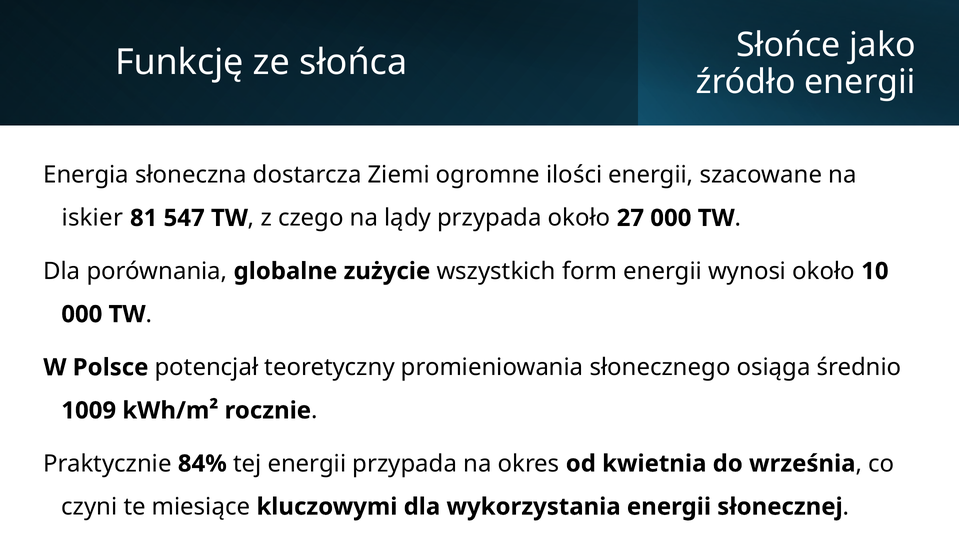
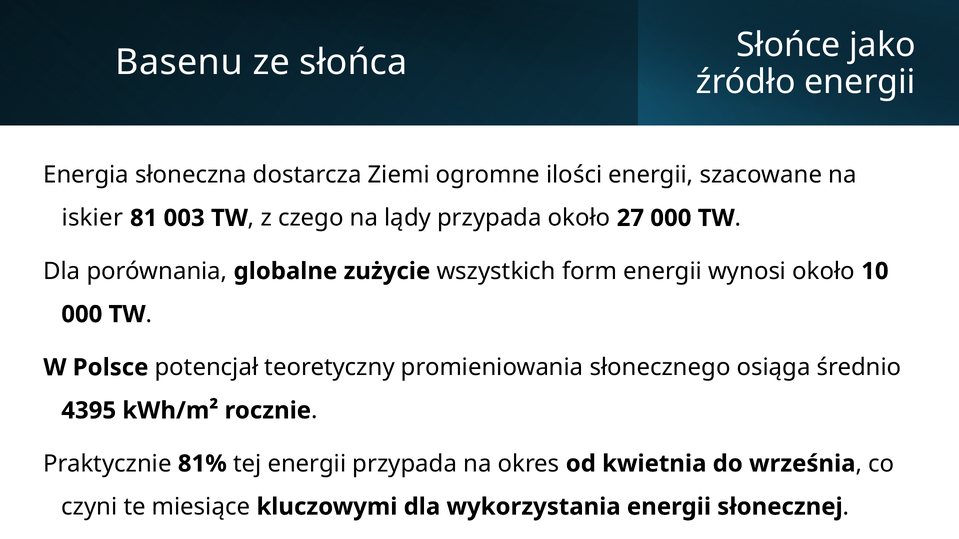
Funkcję: Funkcję -> Basenu (179, 62)
547: 547 -> 003 (184, 218)
1009: 1009 -> 4395 (89, 411)
84%: 84% -> 81% (202, 464)
